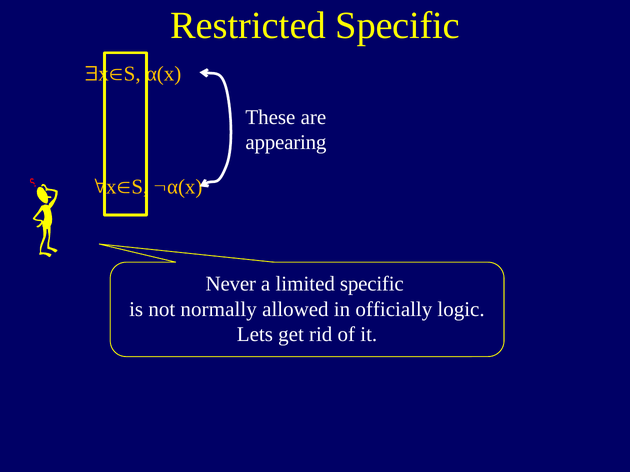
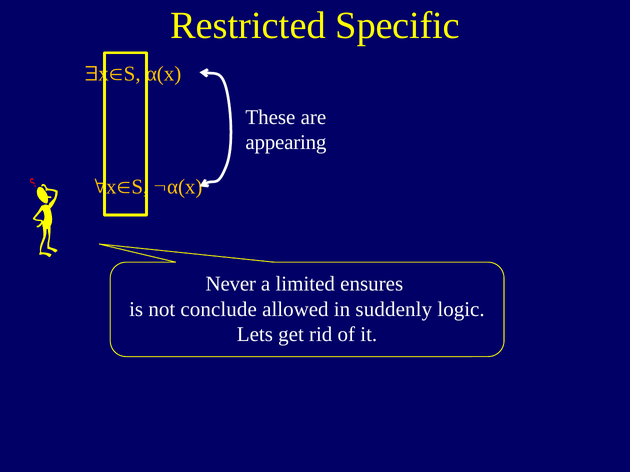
limited specific: specific -> ensures (372, 284)
normally: normally -> conclude (219, 309)
officially: officially -> suddenly (394, 309)
